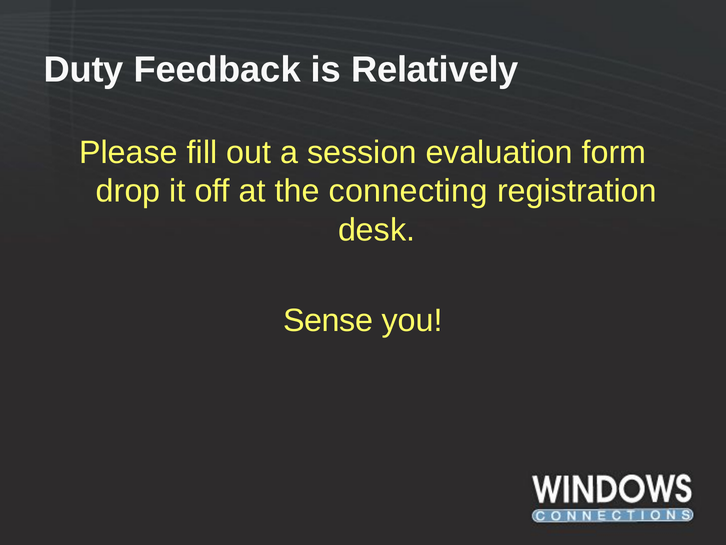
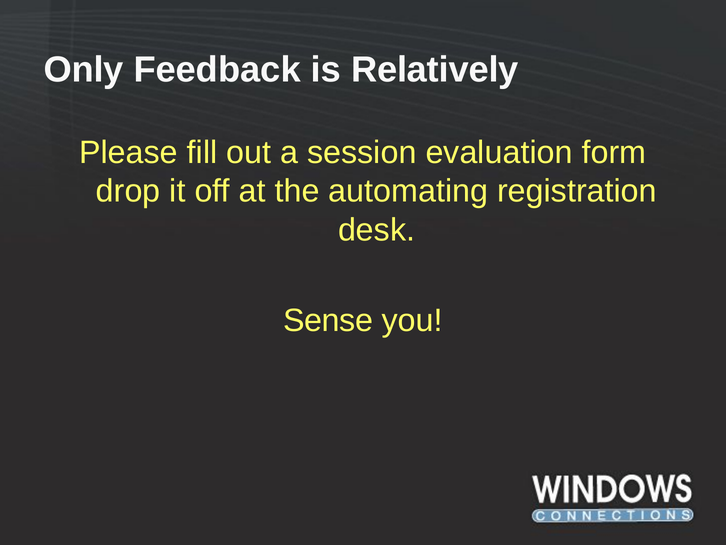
Duty: Duty -> Only (84, 70)
connecting: connecting -> automating (408, 191)
